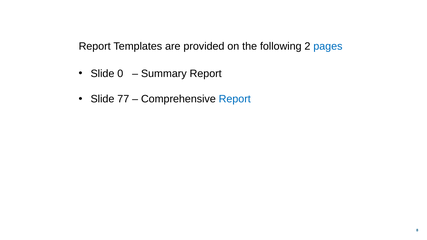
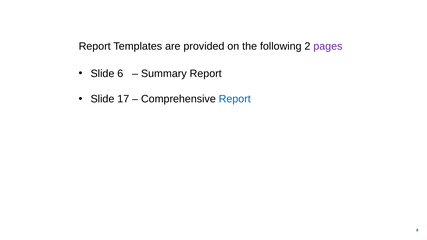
pages colour: blue -> purple (328, 46)
0: 0 -> 6 (120, 74)
77: 77 -> 17 (123, 99)
